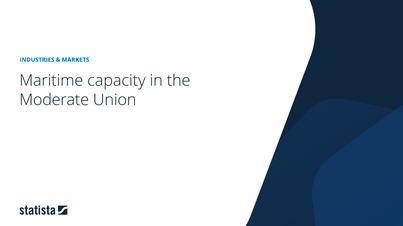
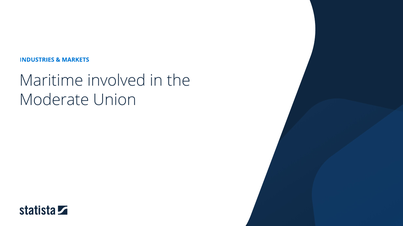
capacity: capacity -> involved (116, 81)
